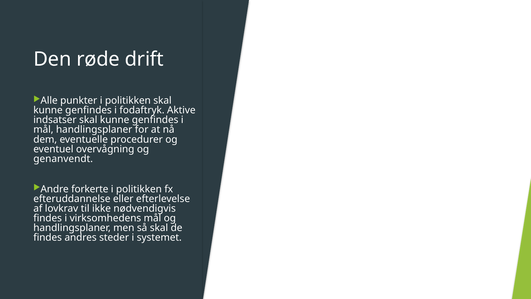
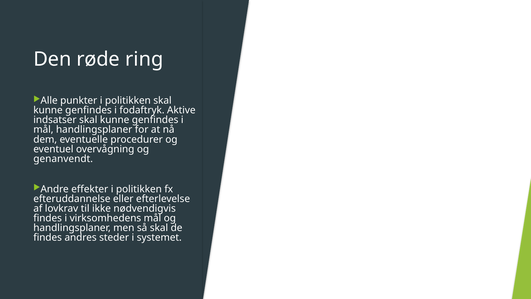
drift: drift -> ring (144, 59)
forkerte: forkerte -> effekter (90, 189)
